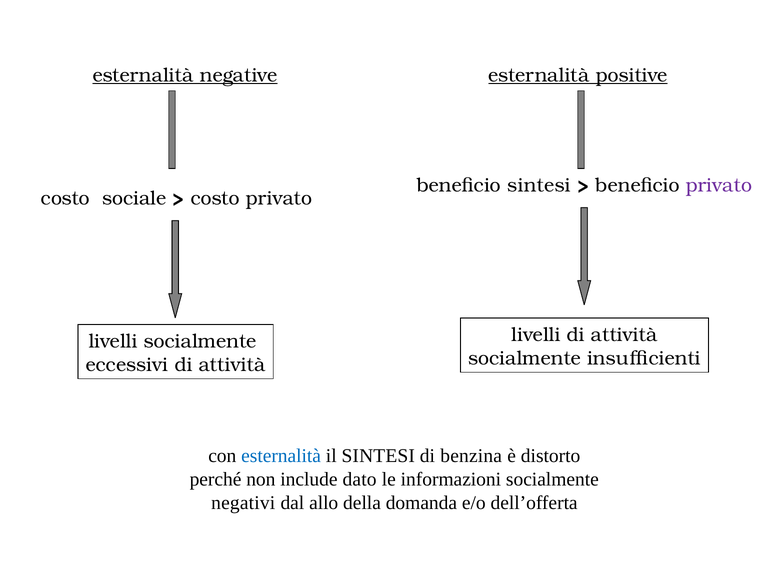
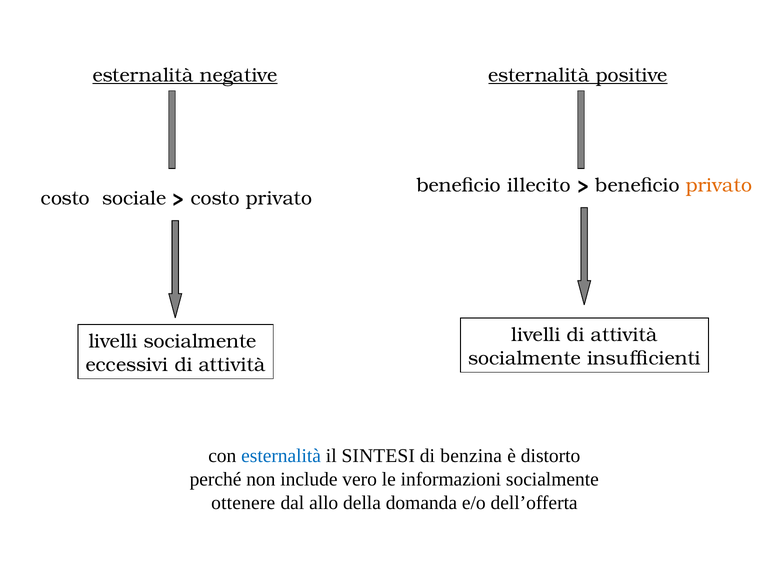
beneficio sintesi: sintesi -> illecito (539, 186)
privato colour: purple -> orange (719, 186)
dato: dato -> vero (360, 480)
negativi: negativi -> ottenere (243, 503)
